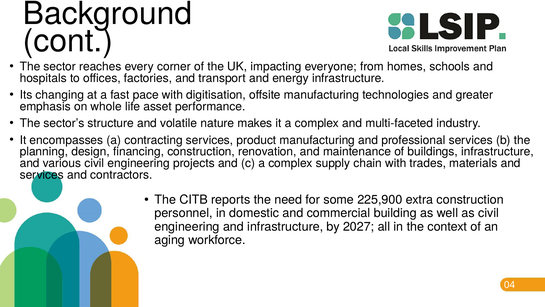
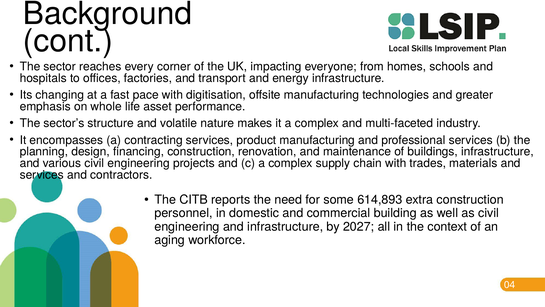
225,900: 225,900 -> 614,893 (380, 199)
